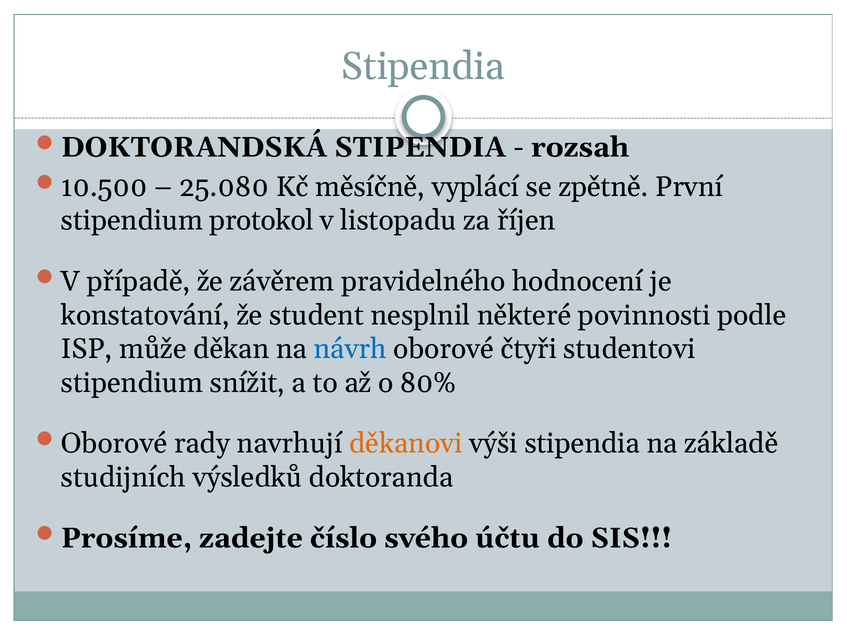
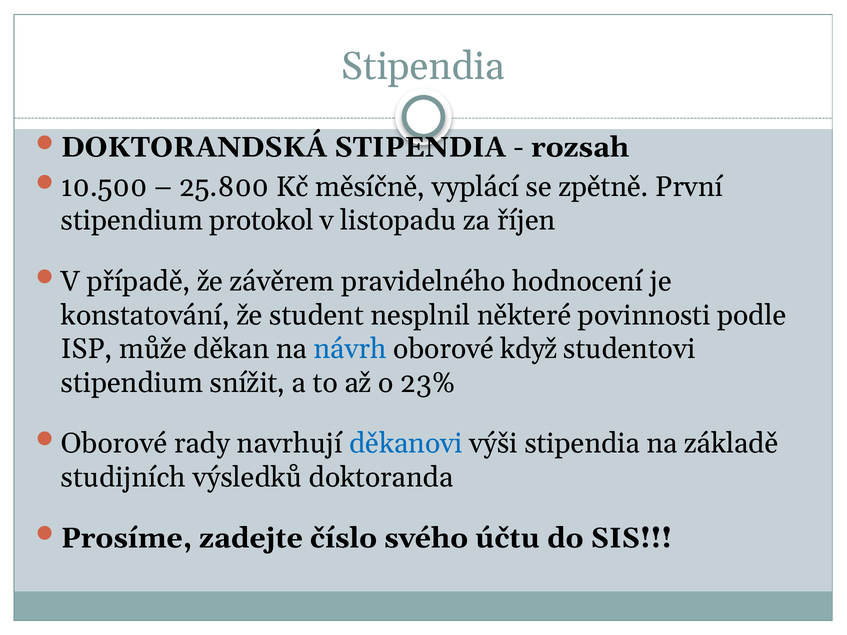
25.080: 25.080 -> 25.800 (224, 187)
čtyři: čtyři -> když (529, 349)
80%: 80% -> 23% (428, 383)
děkanovi colour: orange -> blue (406, 444)
